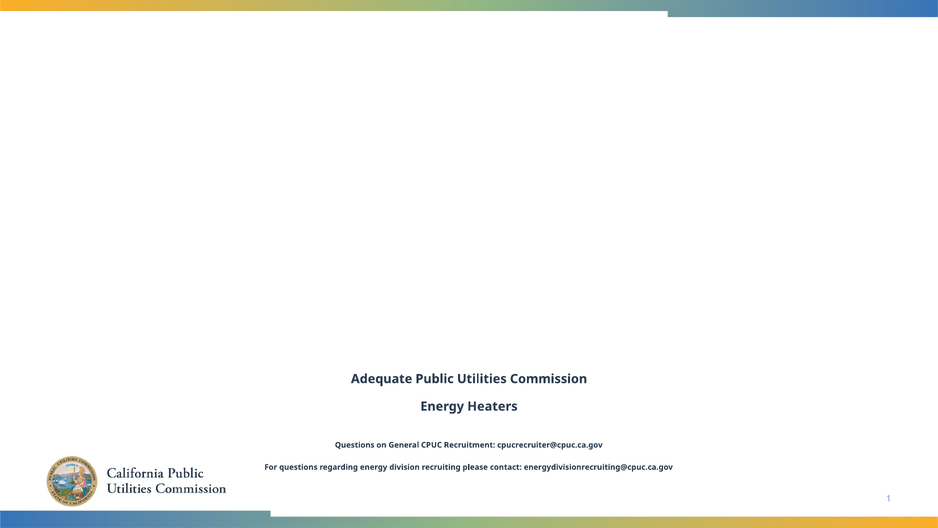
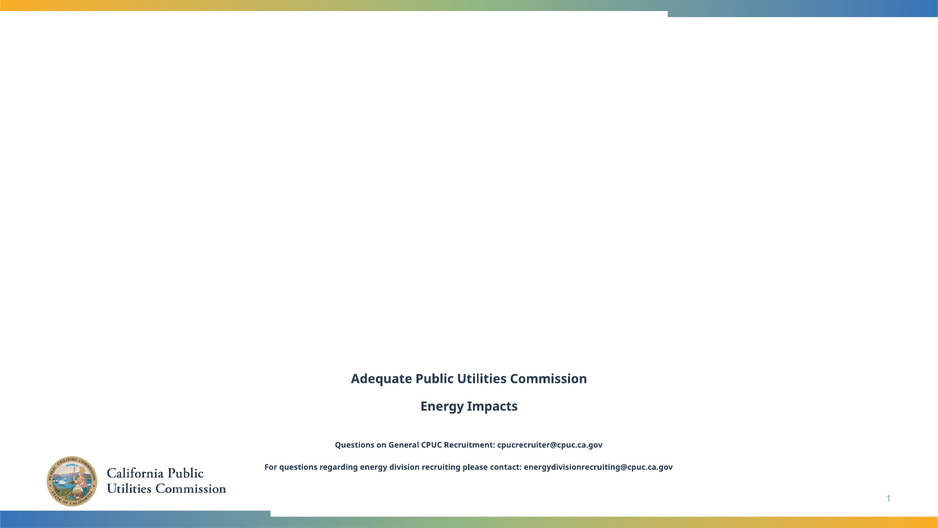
Heaters: Heaters -> Impacts (493, 406)
